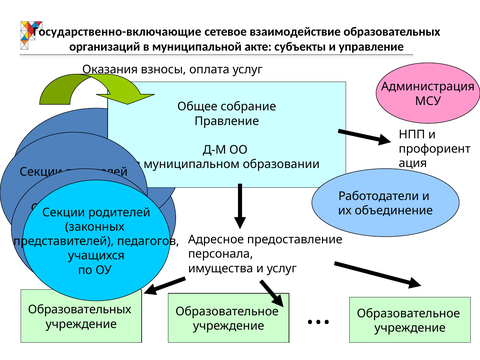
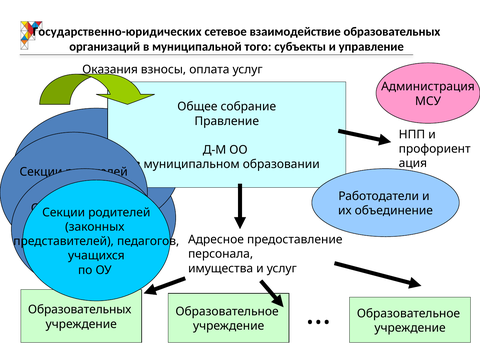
Государственно-включающие: Государственно-включающие -> Государственно-юридических (117, 32)
акте: акте -> того (258, 47)
